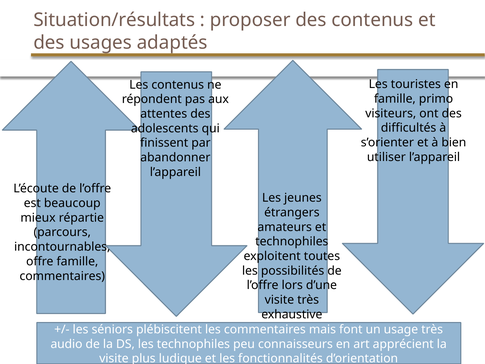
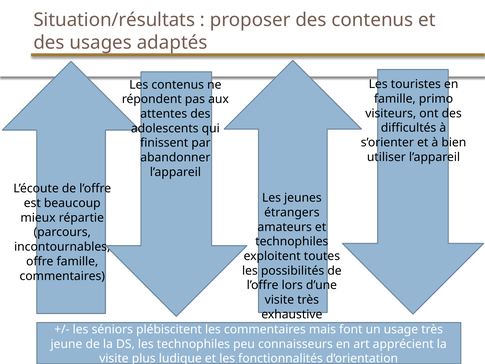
audio: audio -> jeune (66, 344)
